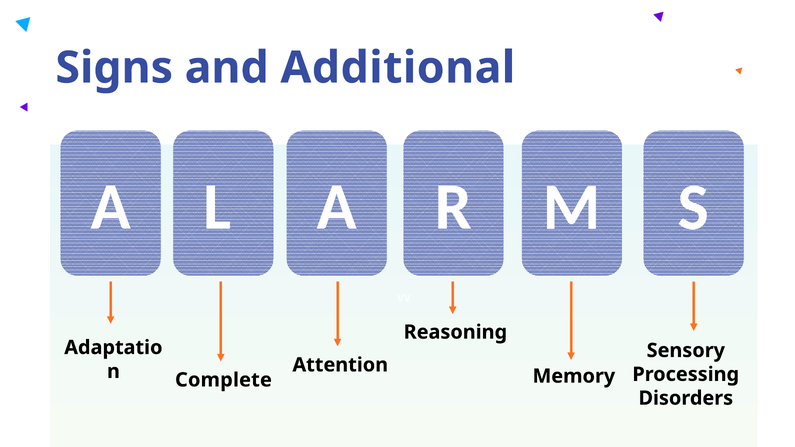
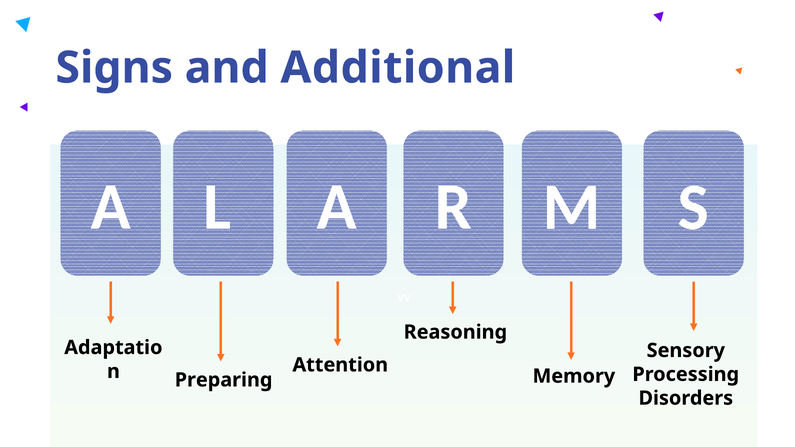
Complete: Complete -> Preparing (224, 380)
